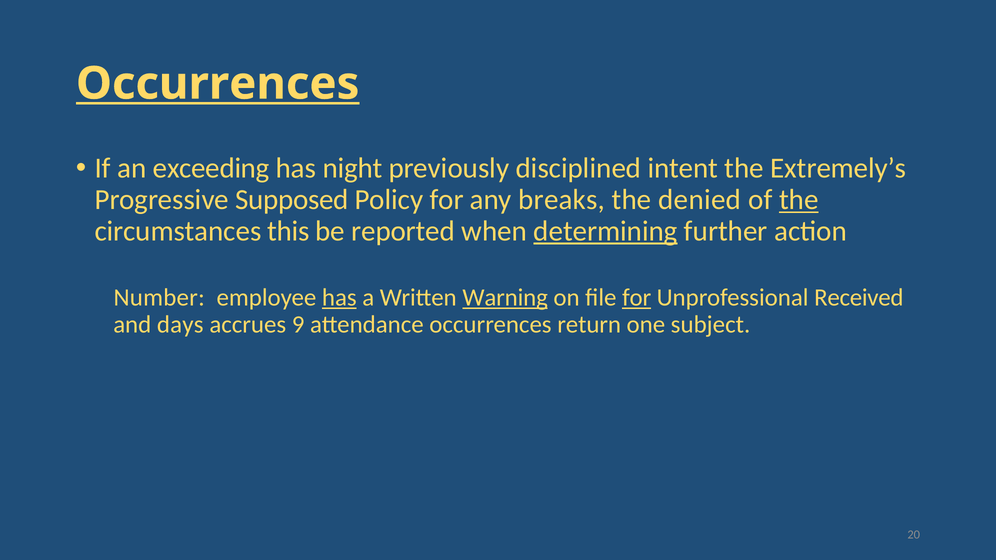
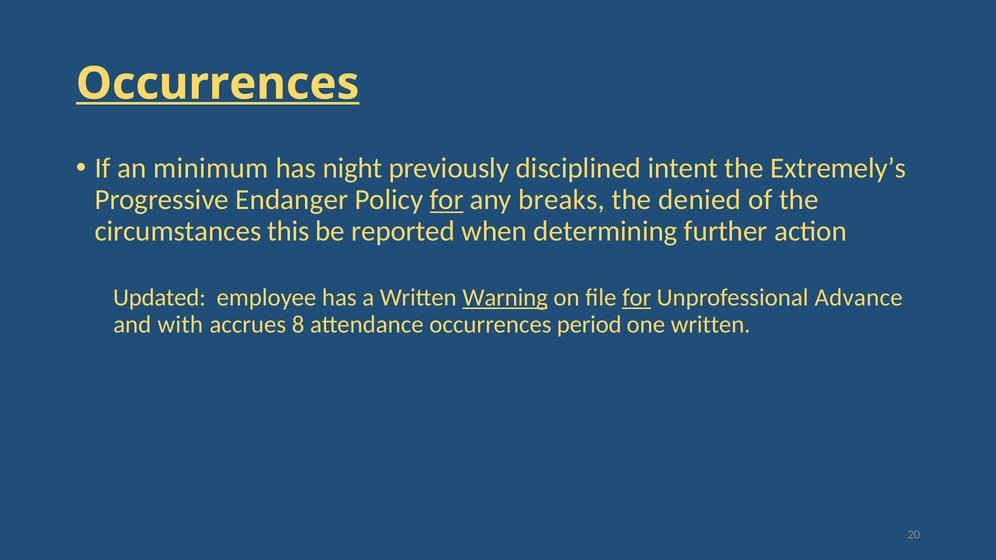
exceeding: exceeding -> minimum (211, 168)
Supposed: Supposed -> Endanger (292, 200)
for underline: none -> present (447, 200)
the underline: present -> none (799, 200)
determining underline: present -> none (605, 231)
Number: Number -> Updated (159, 298)
has underline: present -> none (339, 298)
Received: Received -> Advance (859, 298)
days: days -> with (180, 324)
9: 9 -> 8 (298, 324)
return: return -> period (589, 324)
one subject: subject -> written (711, 324)
